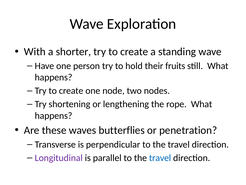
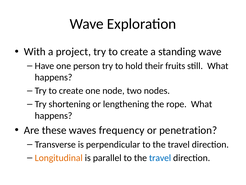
shorter: shorter -> project (73, 52)
butterflies: butterflies -> frequency (122, 130)
Longitudinal colour: purple -> orange (59, 157)
